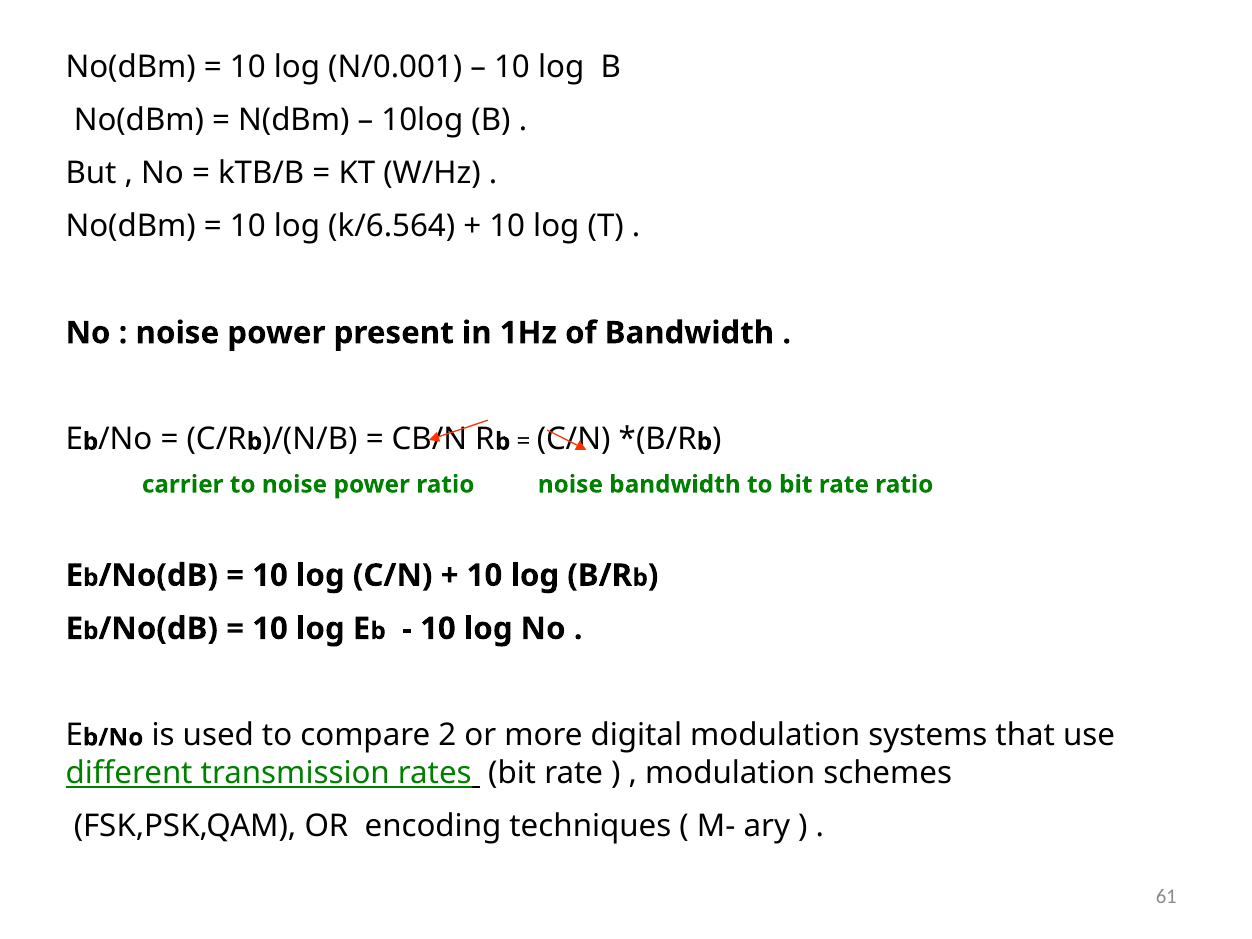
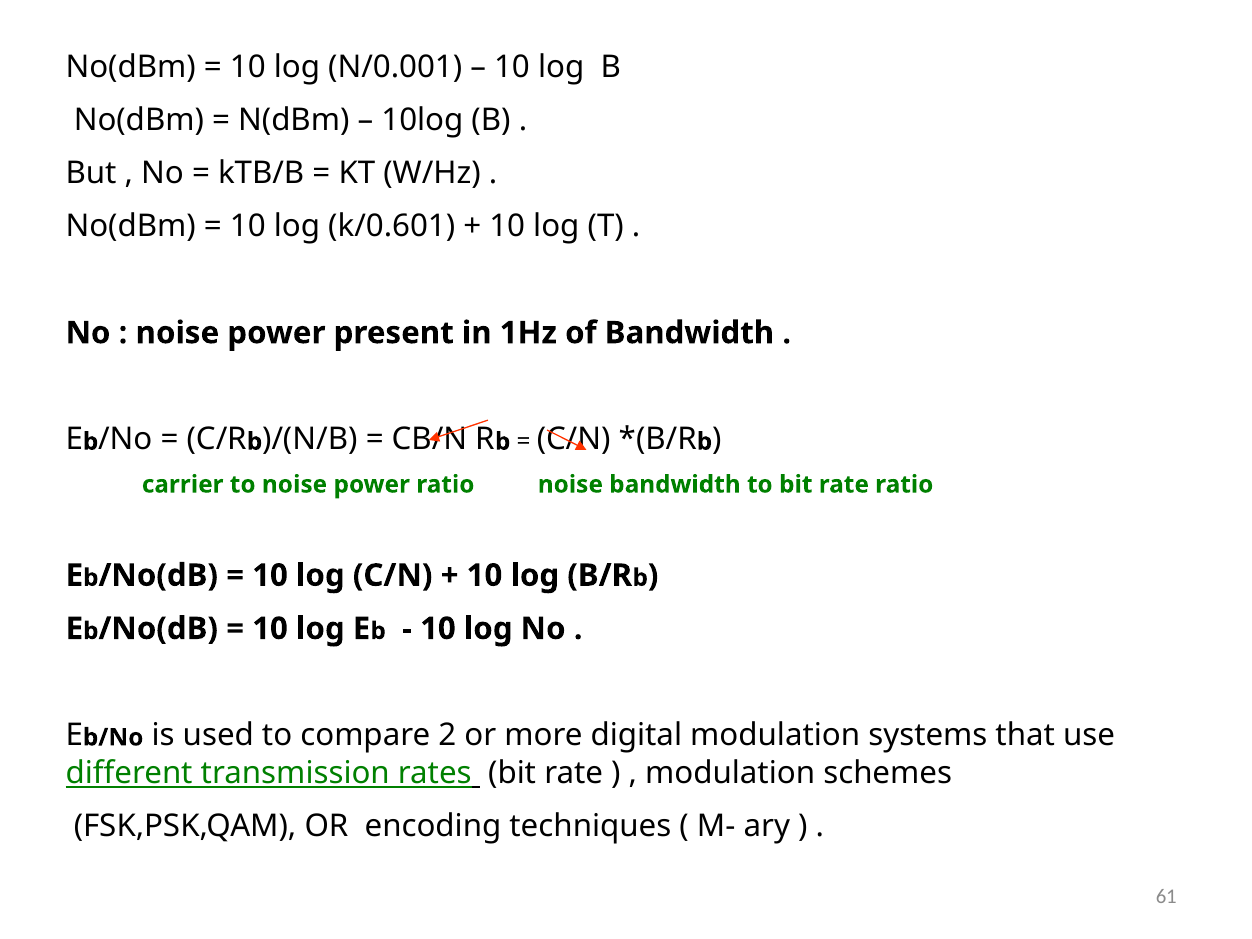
k/6.564: k/6.564 -> k/0.601 (392, 226)
